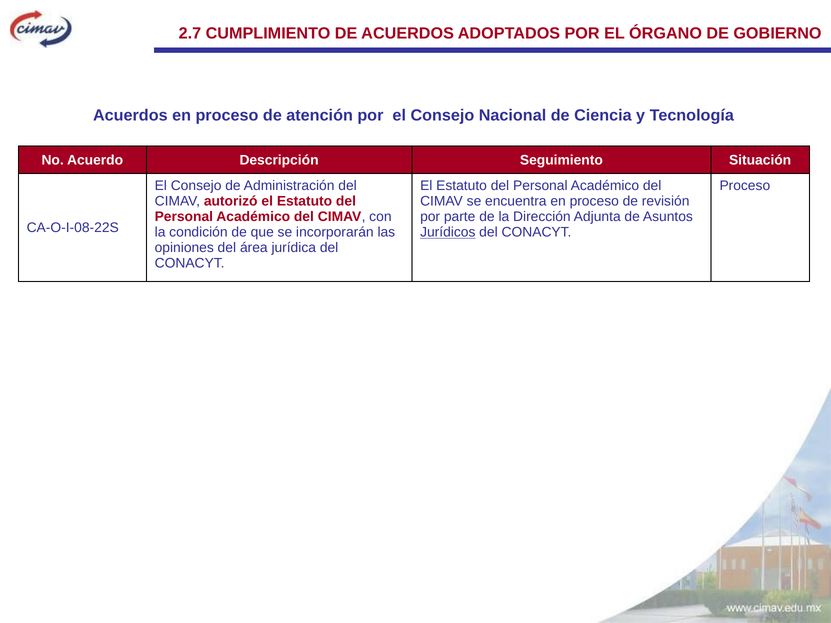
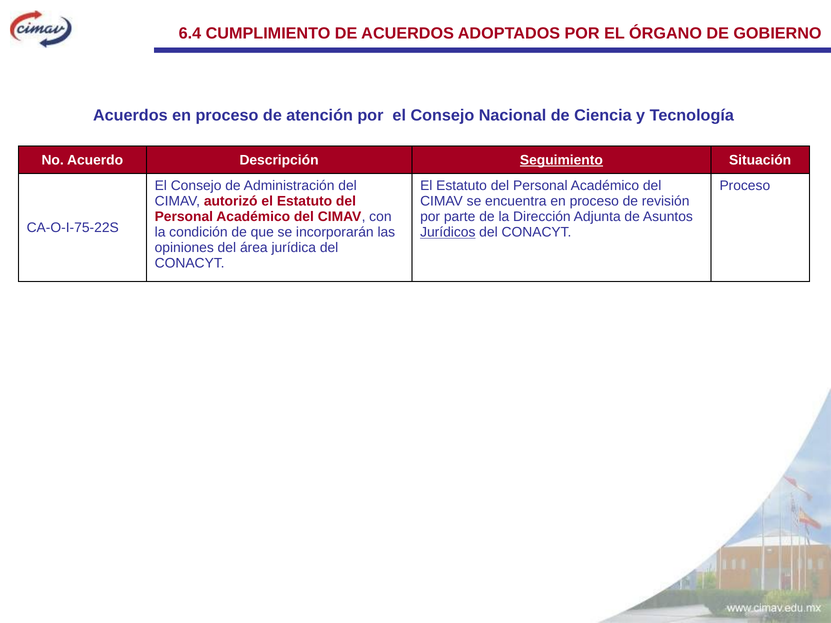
2.7: 2.7 -> 6.4 (190, 34)
Seguimiento underline: none -> present (561, 160)
CA-O-I-08-22S: CA-O-I-08-22S -> CA-O-I-75-22S (73, 228)
